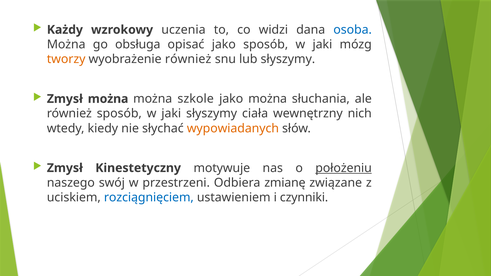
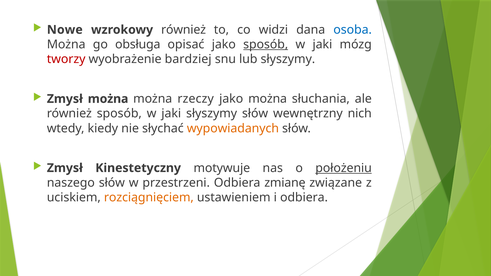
Każdy: Każdy -> Nowe (65, 30)
wzrokowy uczenia: uczenia -> również (184, 30)
sposób underline: none -> present (266, 45)
tworzy colour: orange -> red (66, 59)
wyobrażenie również: również -> bardziej (188, 59)
szkole: szkole -> rzeczy (196, 99)
słyszymy ciała: ciała -> słów (255, 114)
naszego swój: swój -> słów (112, 183)
rozciągnięciem colour: blue -> orange (149, 198)
i czynniki: czynniki -> odbiera (304, 198)
